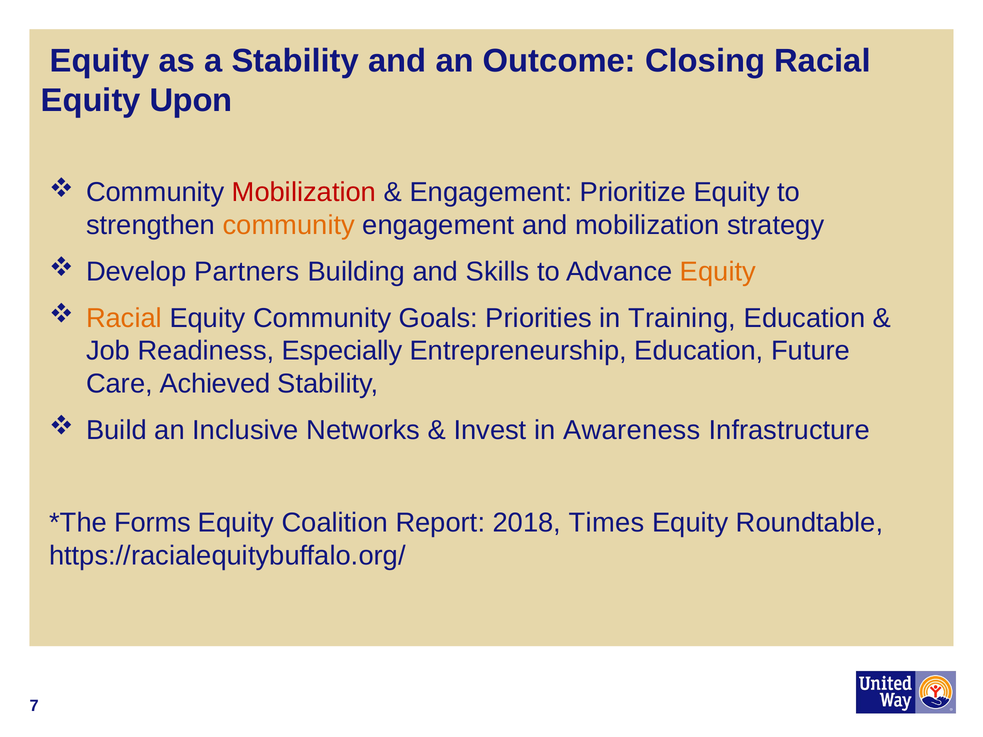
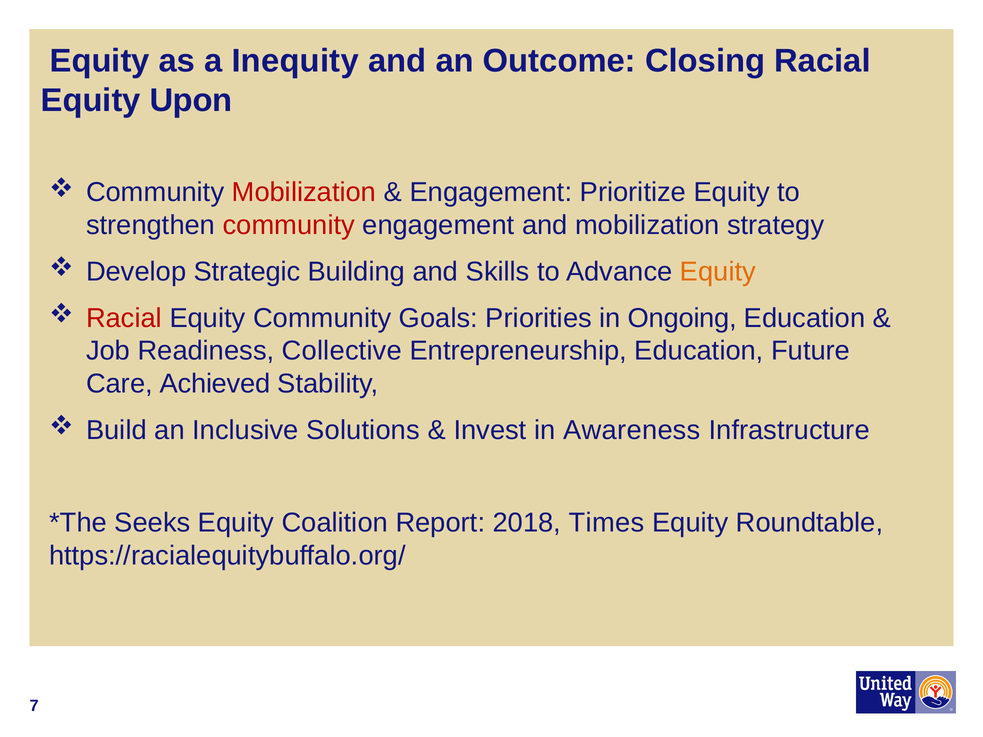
a Stability: Stability -> Inequity (295, 61)
community colour: orange -> red (289, 225)
Partners: Partners -> Strategic (247, 272)
Racial colour: orange -> red (124, 318)
Training: Training -> Ongoing (682, 318)
Especially: Especially -> Collective (342, 351)
Networks: Networks -> Solutions (363, 430)
Forms: Forms -> Seeks (152, 523)
